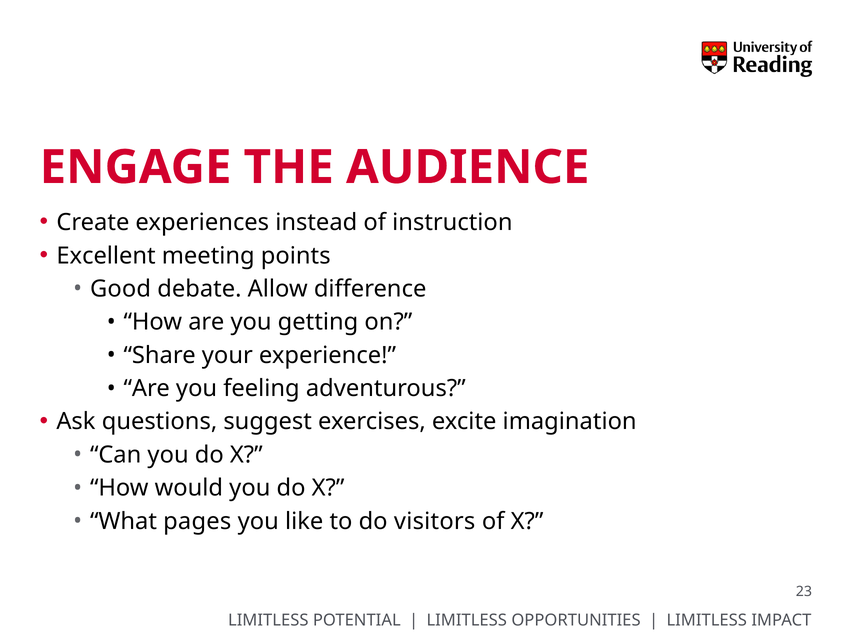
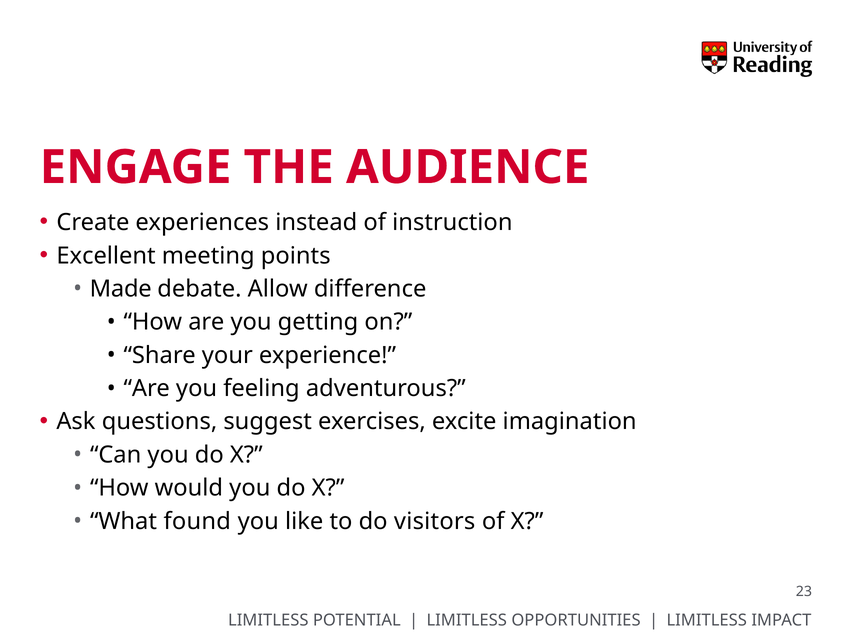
Good: Good -> Made (121, 289)
pages: pages -> found (197, 521)
